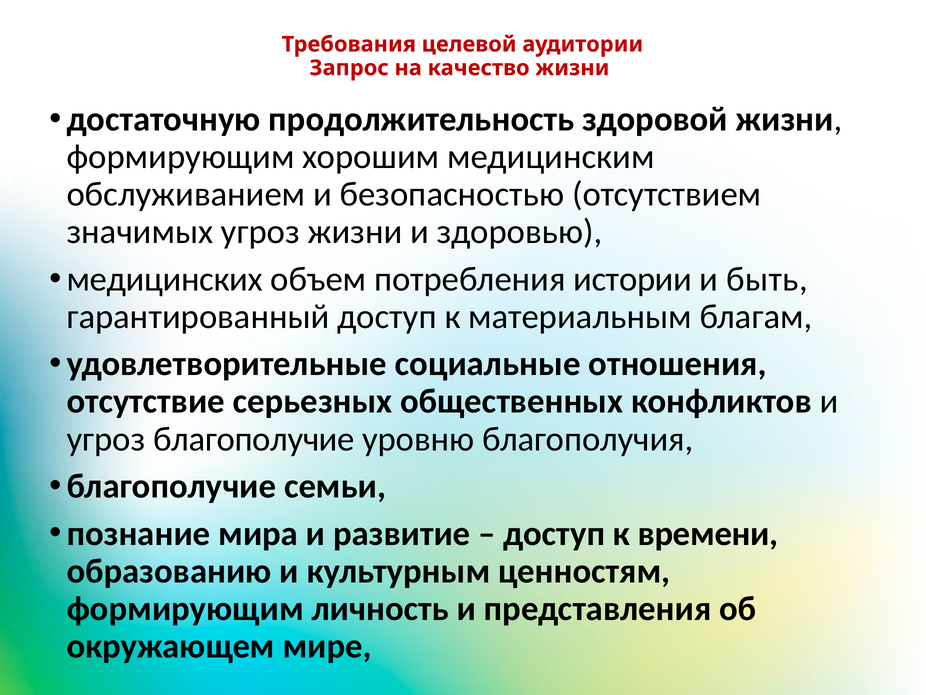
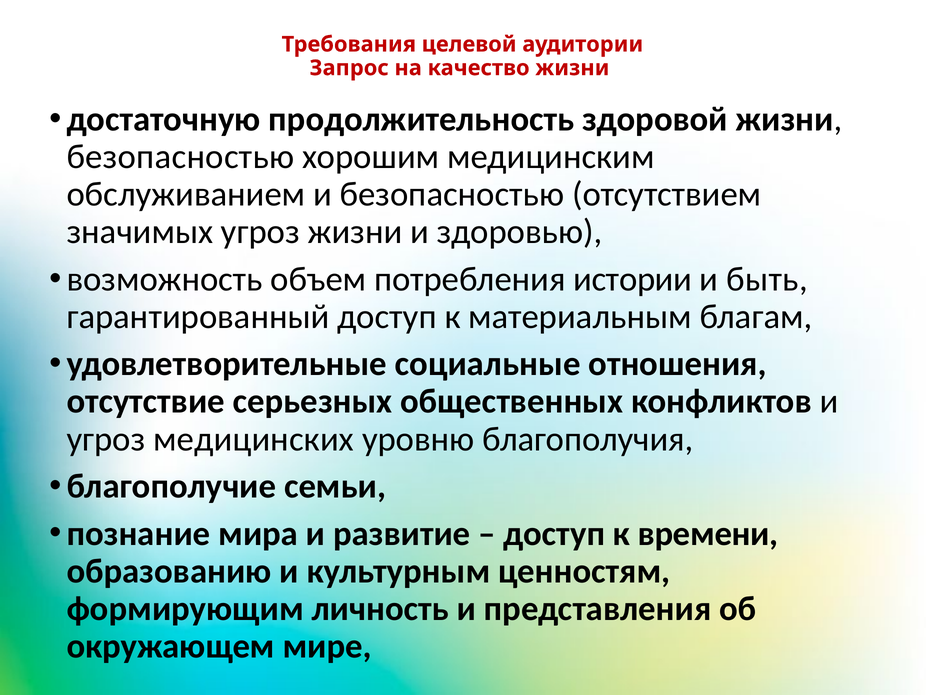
формирующим: формирующим -> безопасностью (180, 157)
медицинских: медицинских -> возможность (165, 279)
угроз благополучие: благополучие -> медицинских (254, 439)
